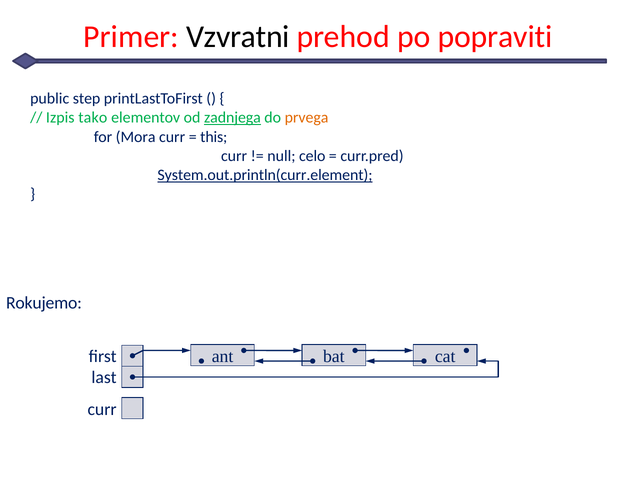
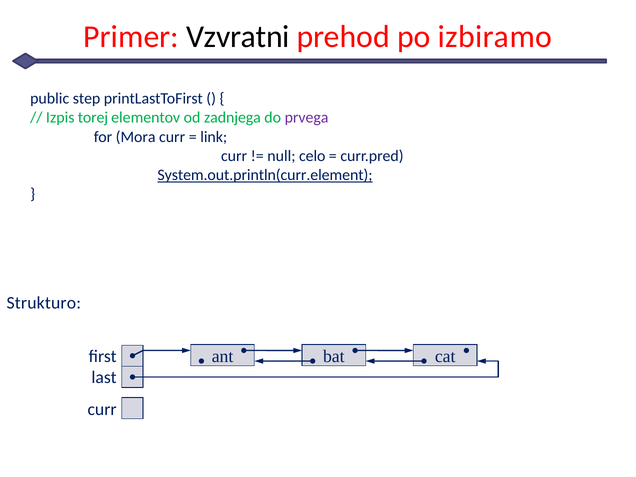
popraviti: popraviti -> izbiramo (495, 37)
tako: tako -> torej (93, 118)
zadnjega underline: present -> none (232, 118)
prvega colour: orange -> purple (307, 118)
this: this -> link (214, 137)
Rokujemo: Rokujemo -> Strukturo (44, 303)
